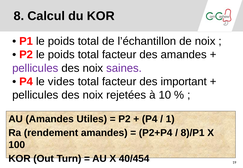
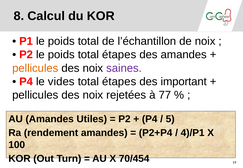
poids total facteur: facteur -> étapes (119, 55)
pellicules colour: purple -> orange (35, 68)
facteur: facteur -> étapes (119, 82)
10: 10 -> 77 (165, 95)
1: 1 -> 5 (170, 119)
8)/P1: 8)/P1 -> 4)/P1 (193, 133)
40/454: 40/454 -> 70/454 (134, 159)
